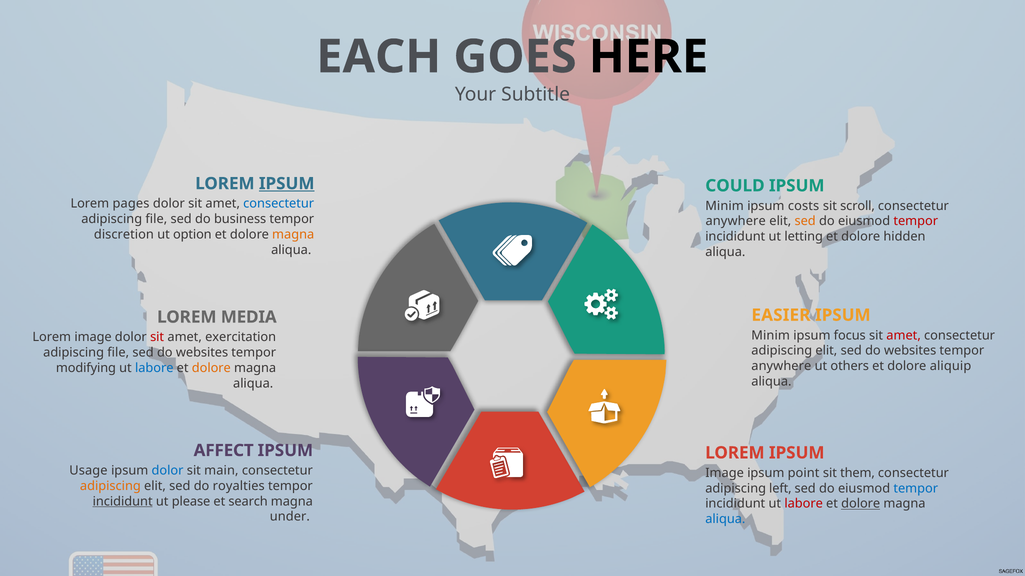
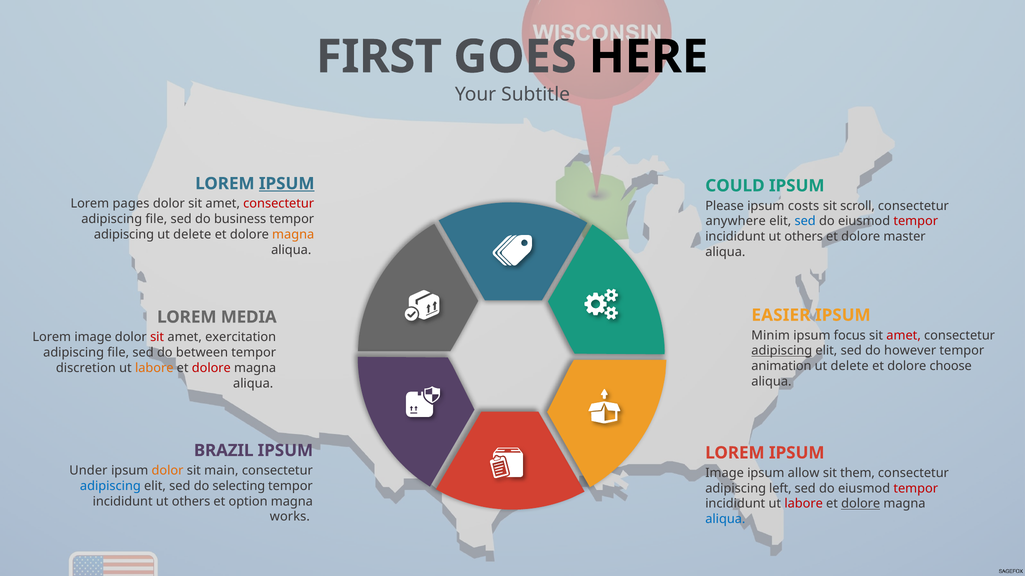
EACH: EACH -> FIRST (379, 57)
consectetur colour: blue -> red (279, 204)
Minim: Minim -> Please (725, 206)
sed colour: orange -> blue (805, 221)
discretion: discretion -> adipiscing (124, 235)
option: option -> delete (192, 235)
letting: letting -> others (804, 237)
hidden: hidden -> master (905, 237)
adipiscing underline: none -> present (782, 351)
elit sed do websites: websites -> however (910, 351)
websites: websites -> between (202, 353)
anywhere: anywhere -> animation (781, 366)
others: others -> delete (850, 366)
aliquip: aliquip -> choose (951, 366)
modifying: modifying -> discretion (86, 368)
labore colour: blue -> orange (154, 368)
dolore colour: orange -> red (211, 368)
AFFECT: AFFECT -> BRAZIL (224, 451)
Usage: Usage -> Under (88, 471)
dolor colour: blue -> orange (168, 471)
point: point -> allow (804, 473)
adipiscing colour: orange -> blue (110, 486)
royalties: royalties -> selecting (239, 486)
tempor colour: blue -> red (916, 489)
incididunt underline: present -> none (123, 502)
please: please -> others (191, 502)
search: search -> option (248, 502)
under: under -> works (290, 517)
